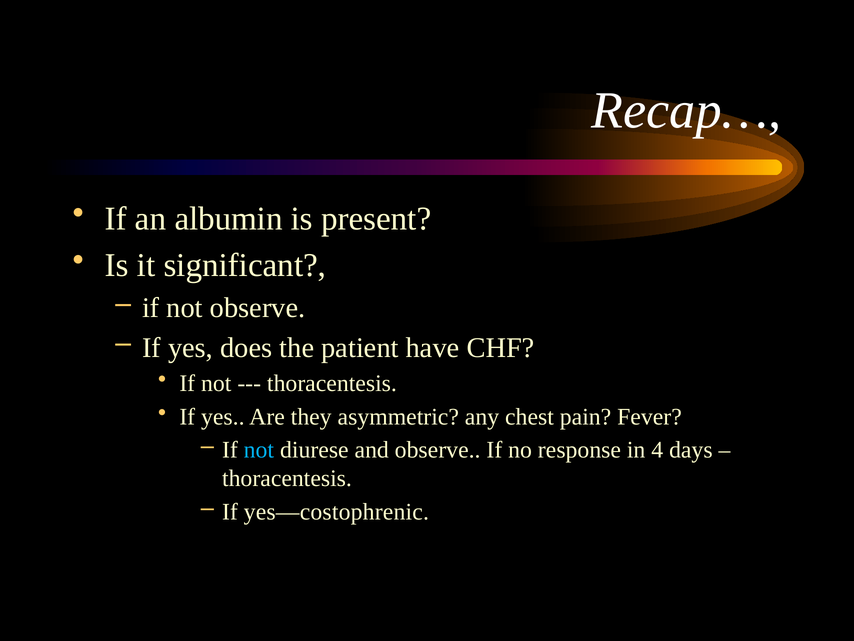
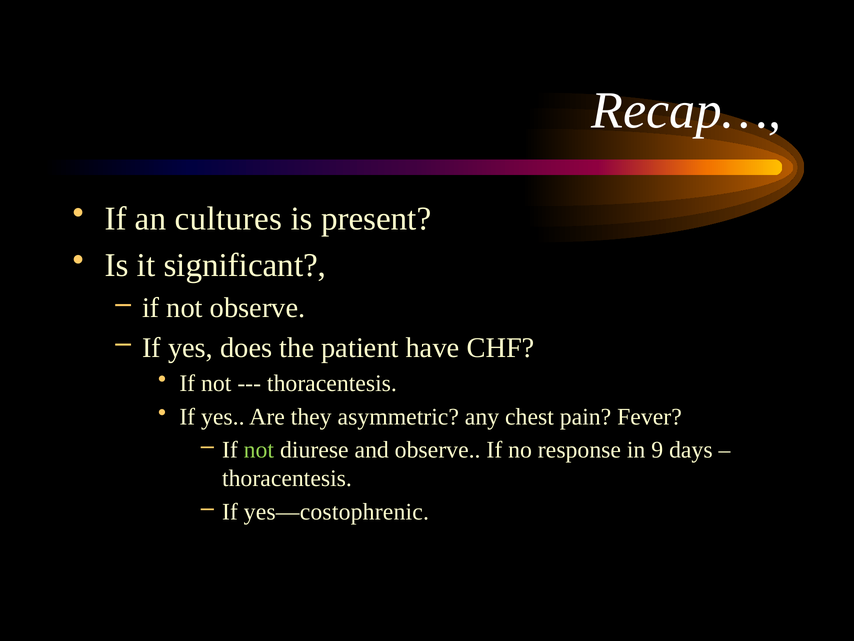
albumin: albumin -> cultures (228, 219)
not colour: light blue -> light green (259, 450)
4: 4 -> 9 (657, 450)
